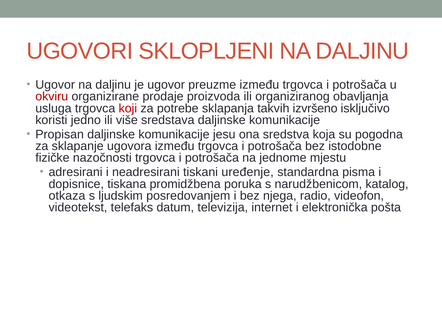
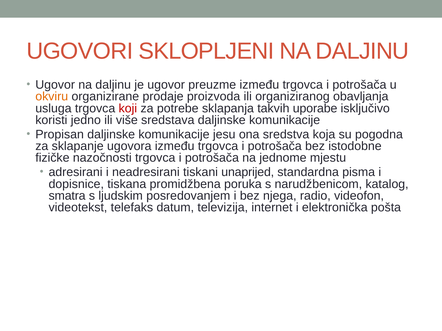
okviru colour: red -> orange (52, 97)
izvršeno: izvršeno -> uporabe (315, 109)
uređenje: uređenje -> unaprijed (248, 172)
otkaza: otkaza -> smatra (67, 196)
